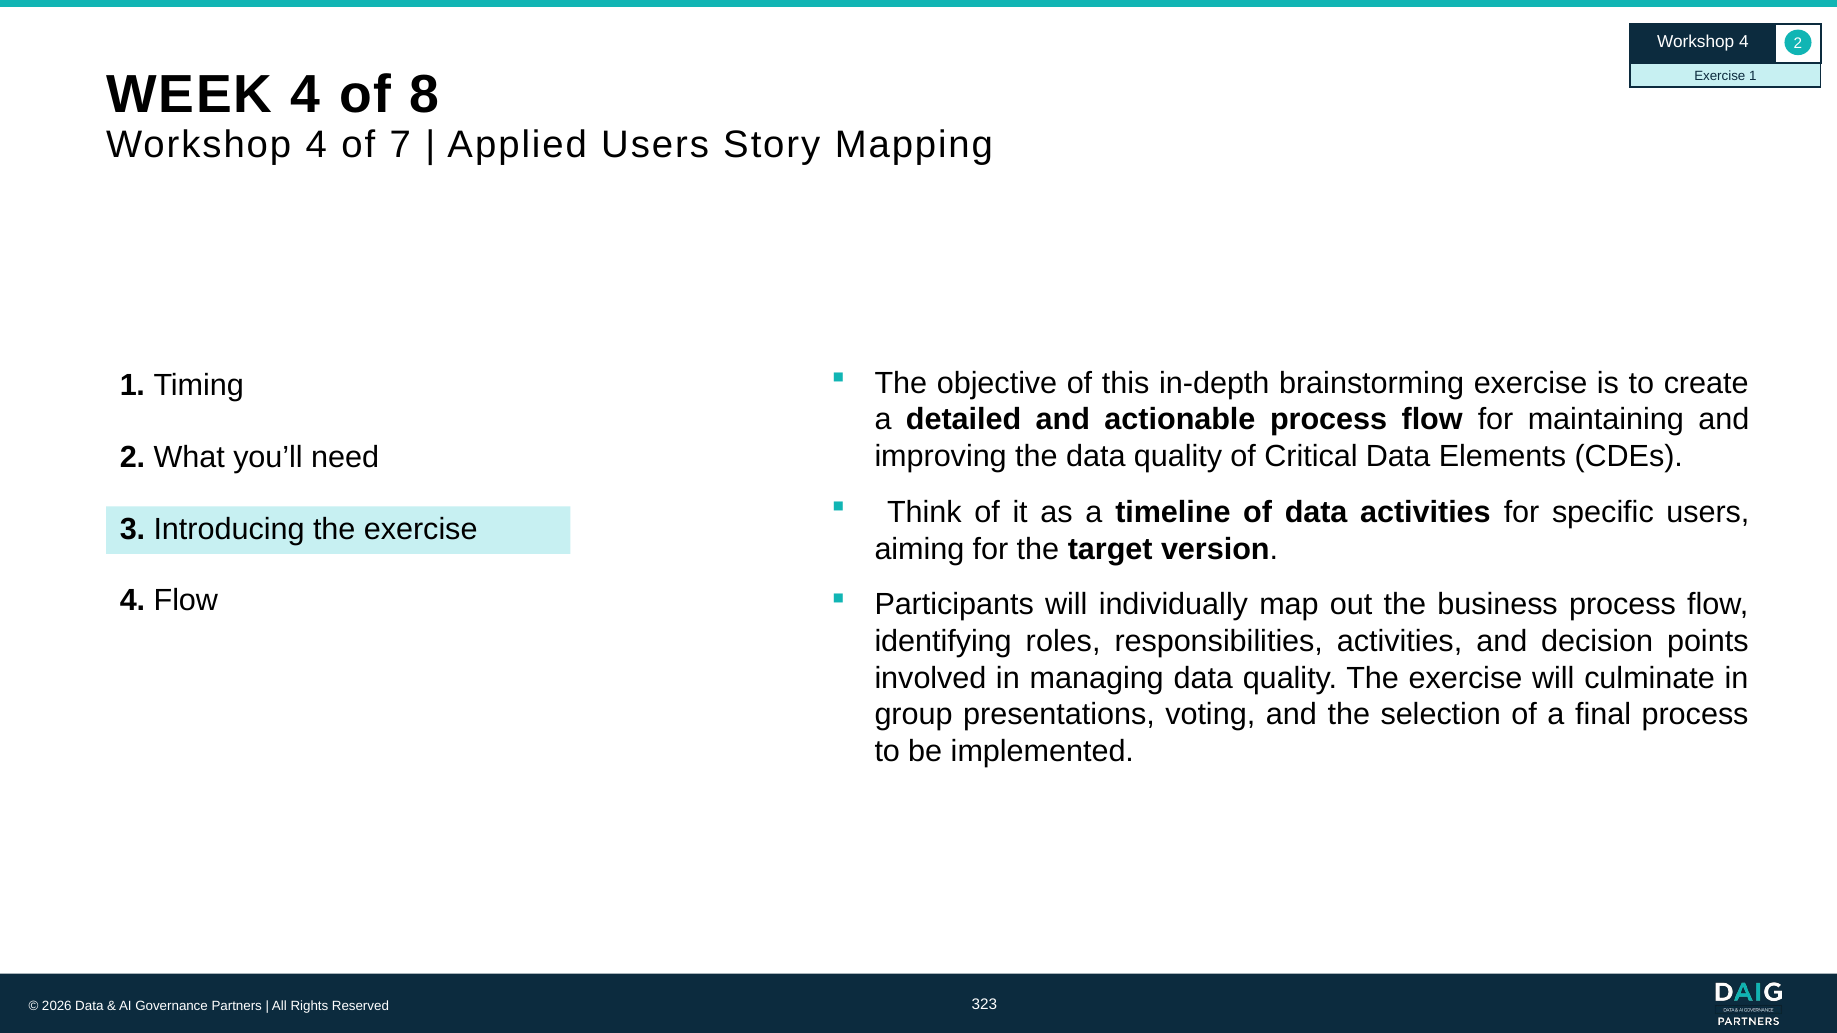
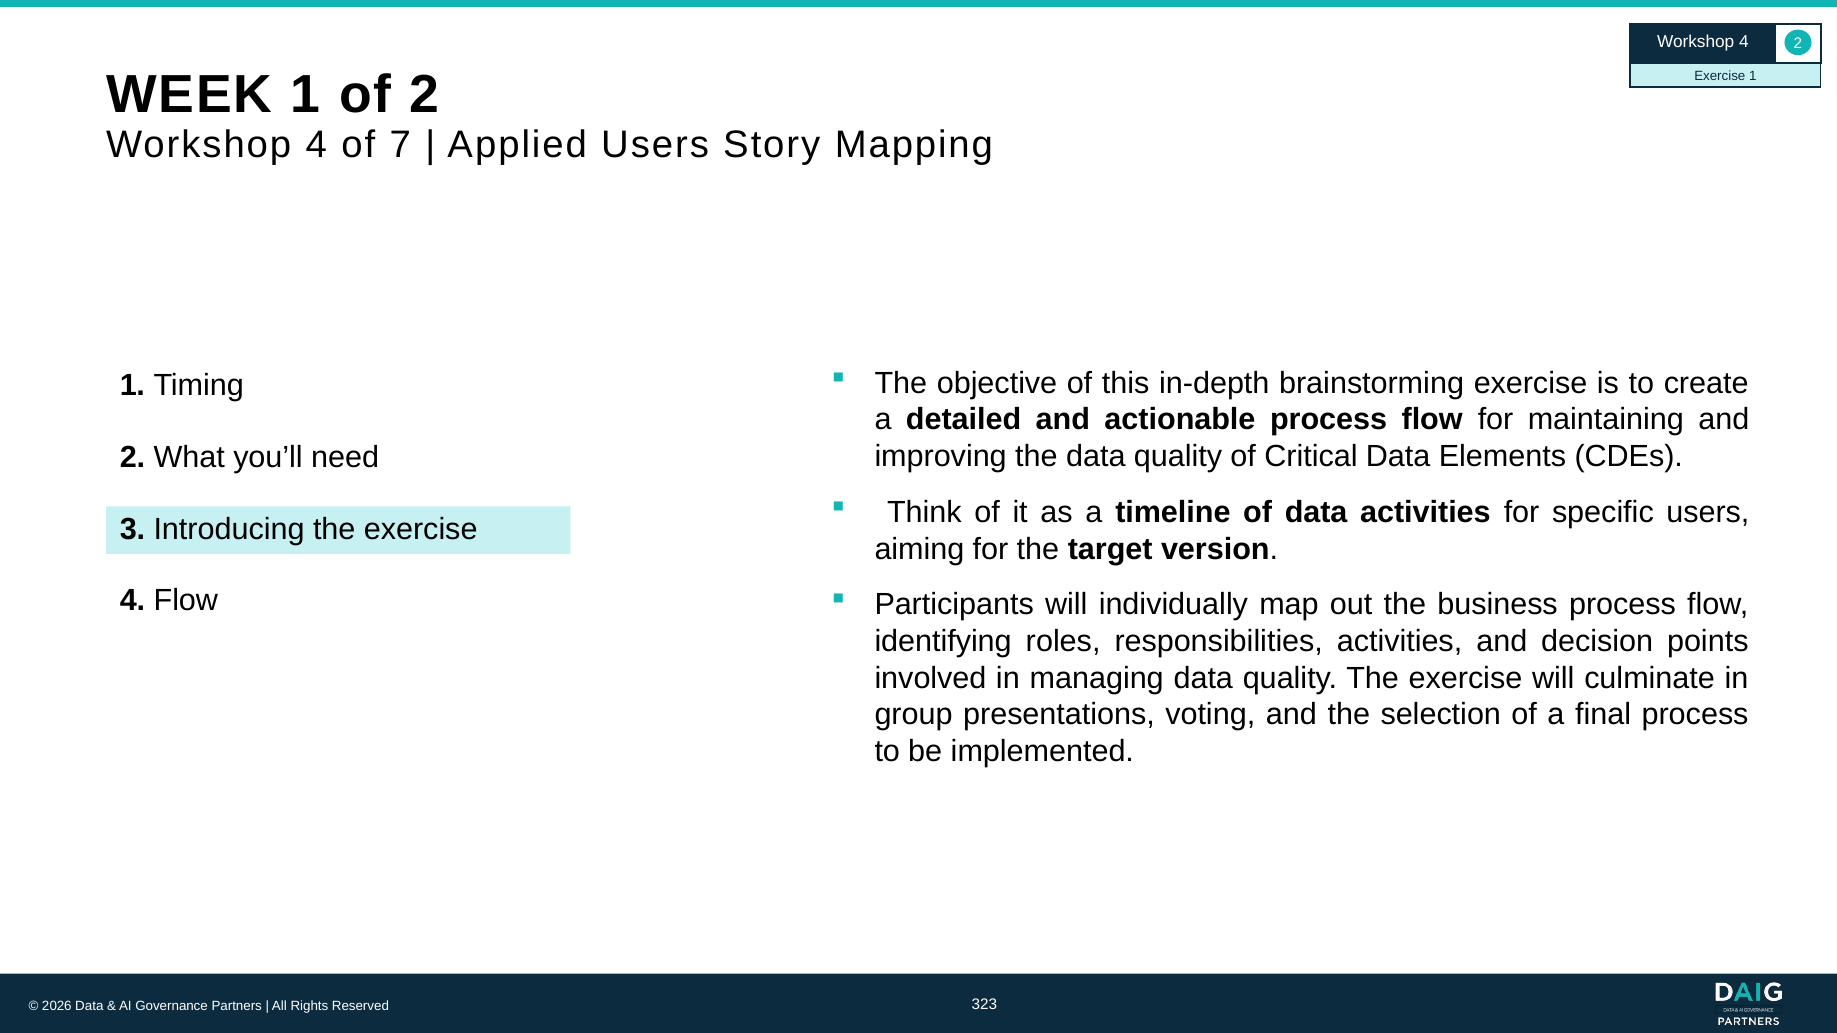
WEEK 4: 4 -> 1 (306, 95)
of 8: 8 -> 2 (425, 95)
